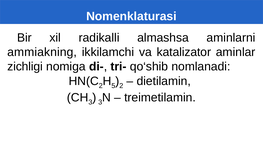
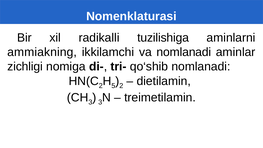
almashsa: almashsa -> tuzilishiga (163, 38)
va katalizator: katalizator -> nomlanadi (184, 52)
